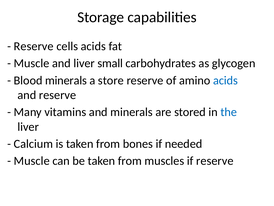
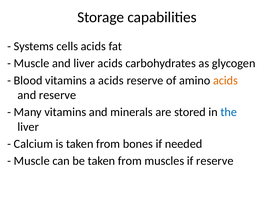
Reserve: Reserve -> Systems (34, 46)
liver small: small -> acids (110, 63)
Blood minerals: minerals -> vitamins (66, 80)
a store: store -> acids (111, 80)
acids colour: blue -> orange (225, 80)
